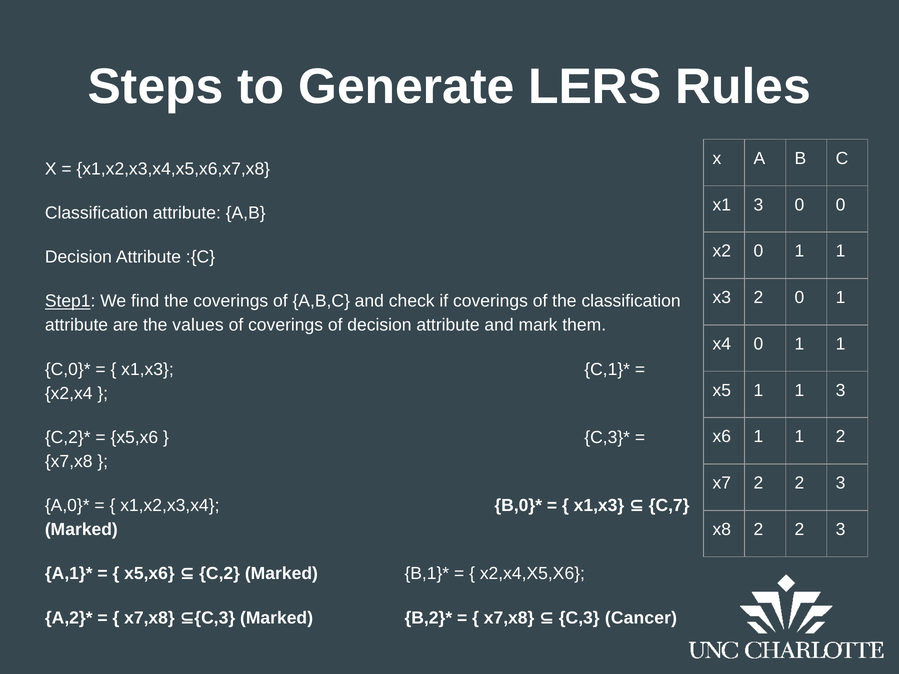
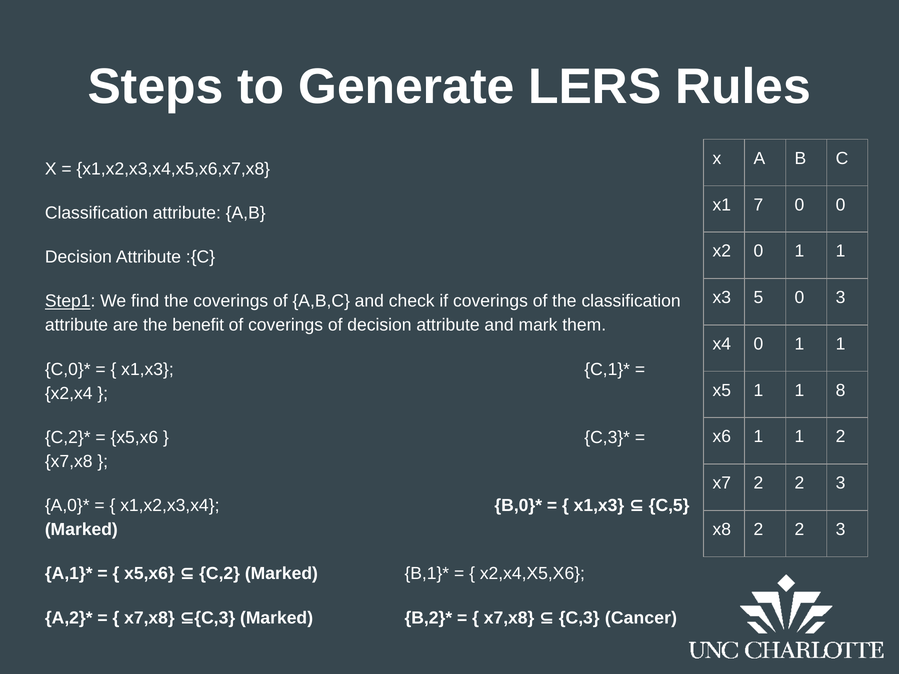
x1 3: 3 -> 7 (758, 205)
x3 2: 2 -> 5 (758, 298)
1: 1 -> 3 (841, 298)
values: values -> benefit (198, 325)
1 3: 3 -> 8 (841, 390)
C,7: C,7 -> C,5 (669, 506)
